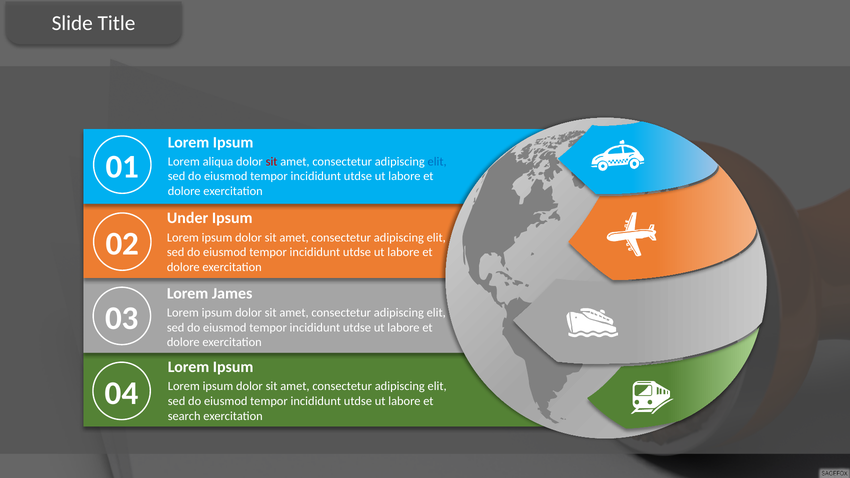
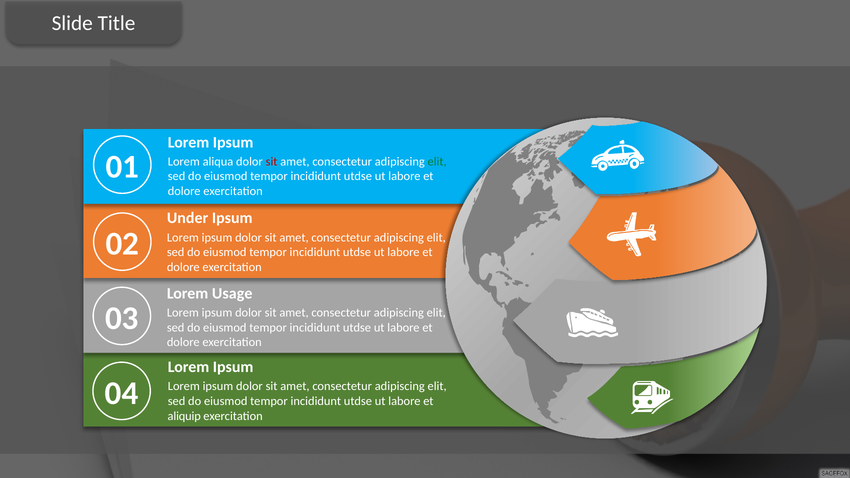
elit colour: blue -> green (437, 162)
James: James -> Usage (232, 293)
search: search -> aliquip (184, 416)
